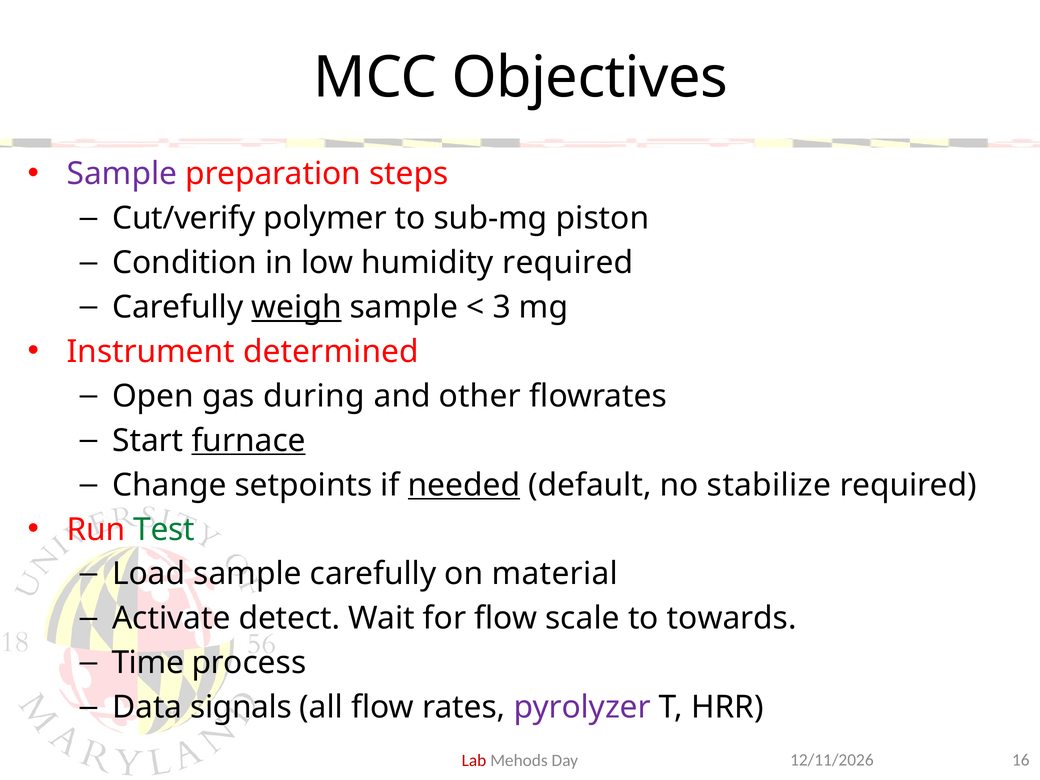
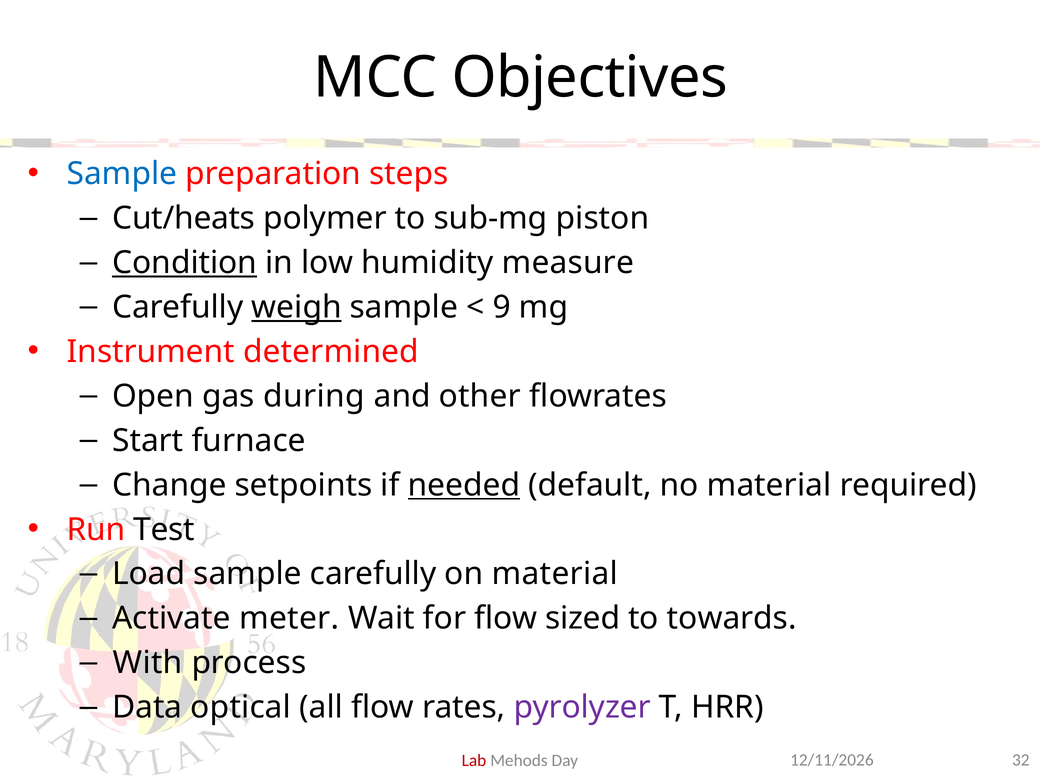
Sample colour: purple -> blue (122, 174)
Cut/verify: Cut/verify -> Cut/heats (184, 218)
Condition underline: none -> present (185, 263)
humidity required: required -> measure (568, 263)
3: 3 -> 9 (502, 307)
furnace underline: present -> none (249, 441)
no stabilize: stabilize -> material (769, 485)
Test colour: green -> black (164, 530)
detect: detect -> meter (289, 618)
scale: scale -> sized (583, 618)
Time: Time -> With (148, 663)
signals: signals -> optical (241, 707)
16: 16 -> 32 (1021, 760)
